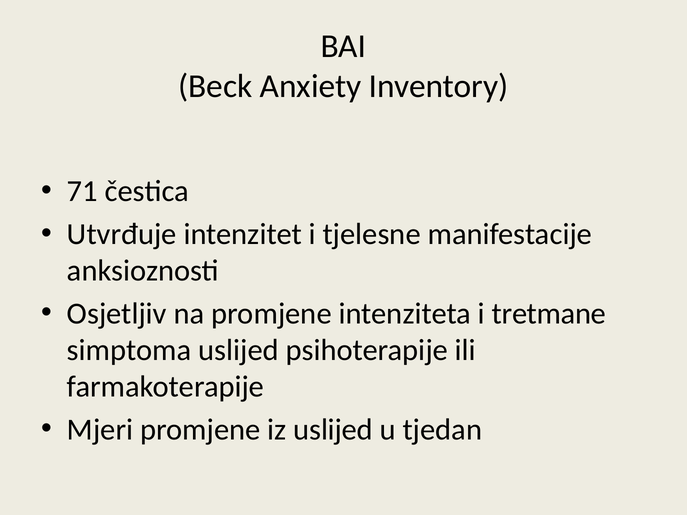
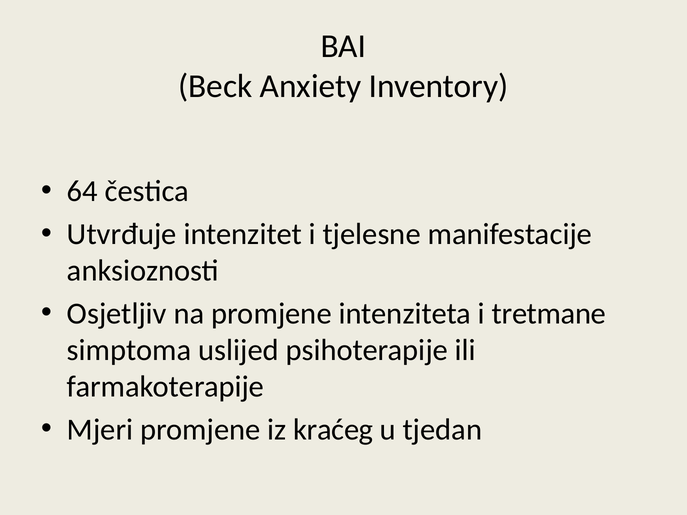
71: 71 -> 64 (82, 191)
iz uslijed: uslijed -> kraćeg (333, 430)
